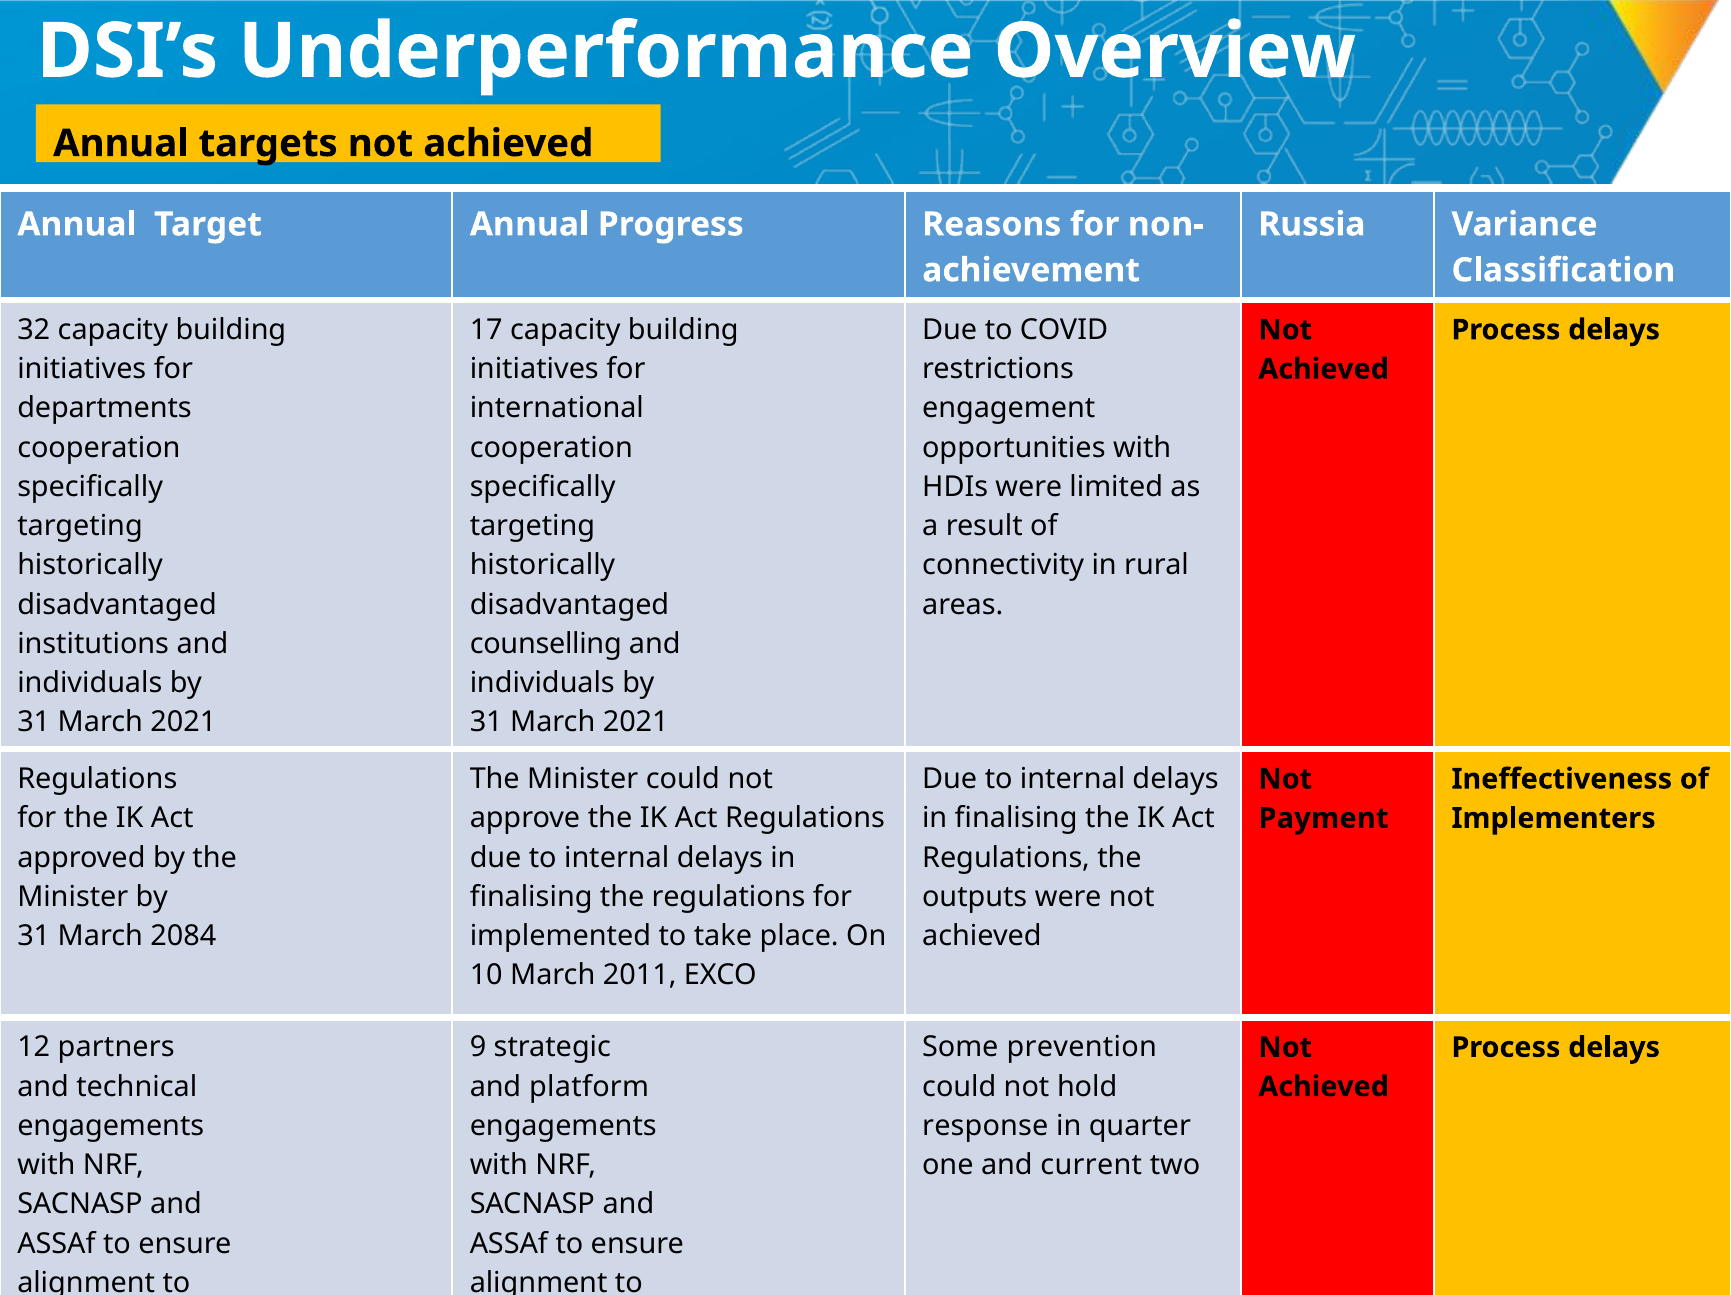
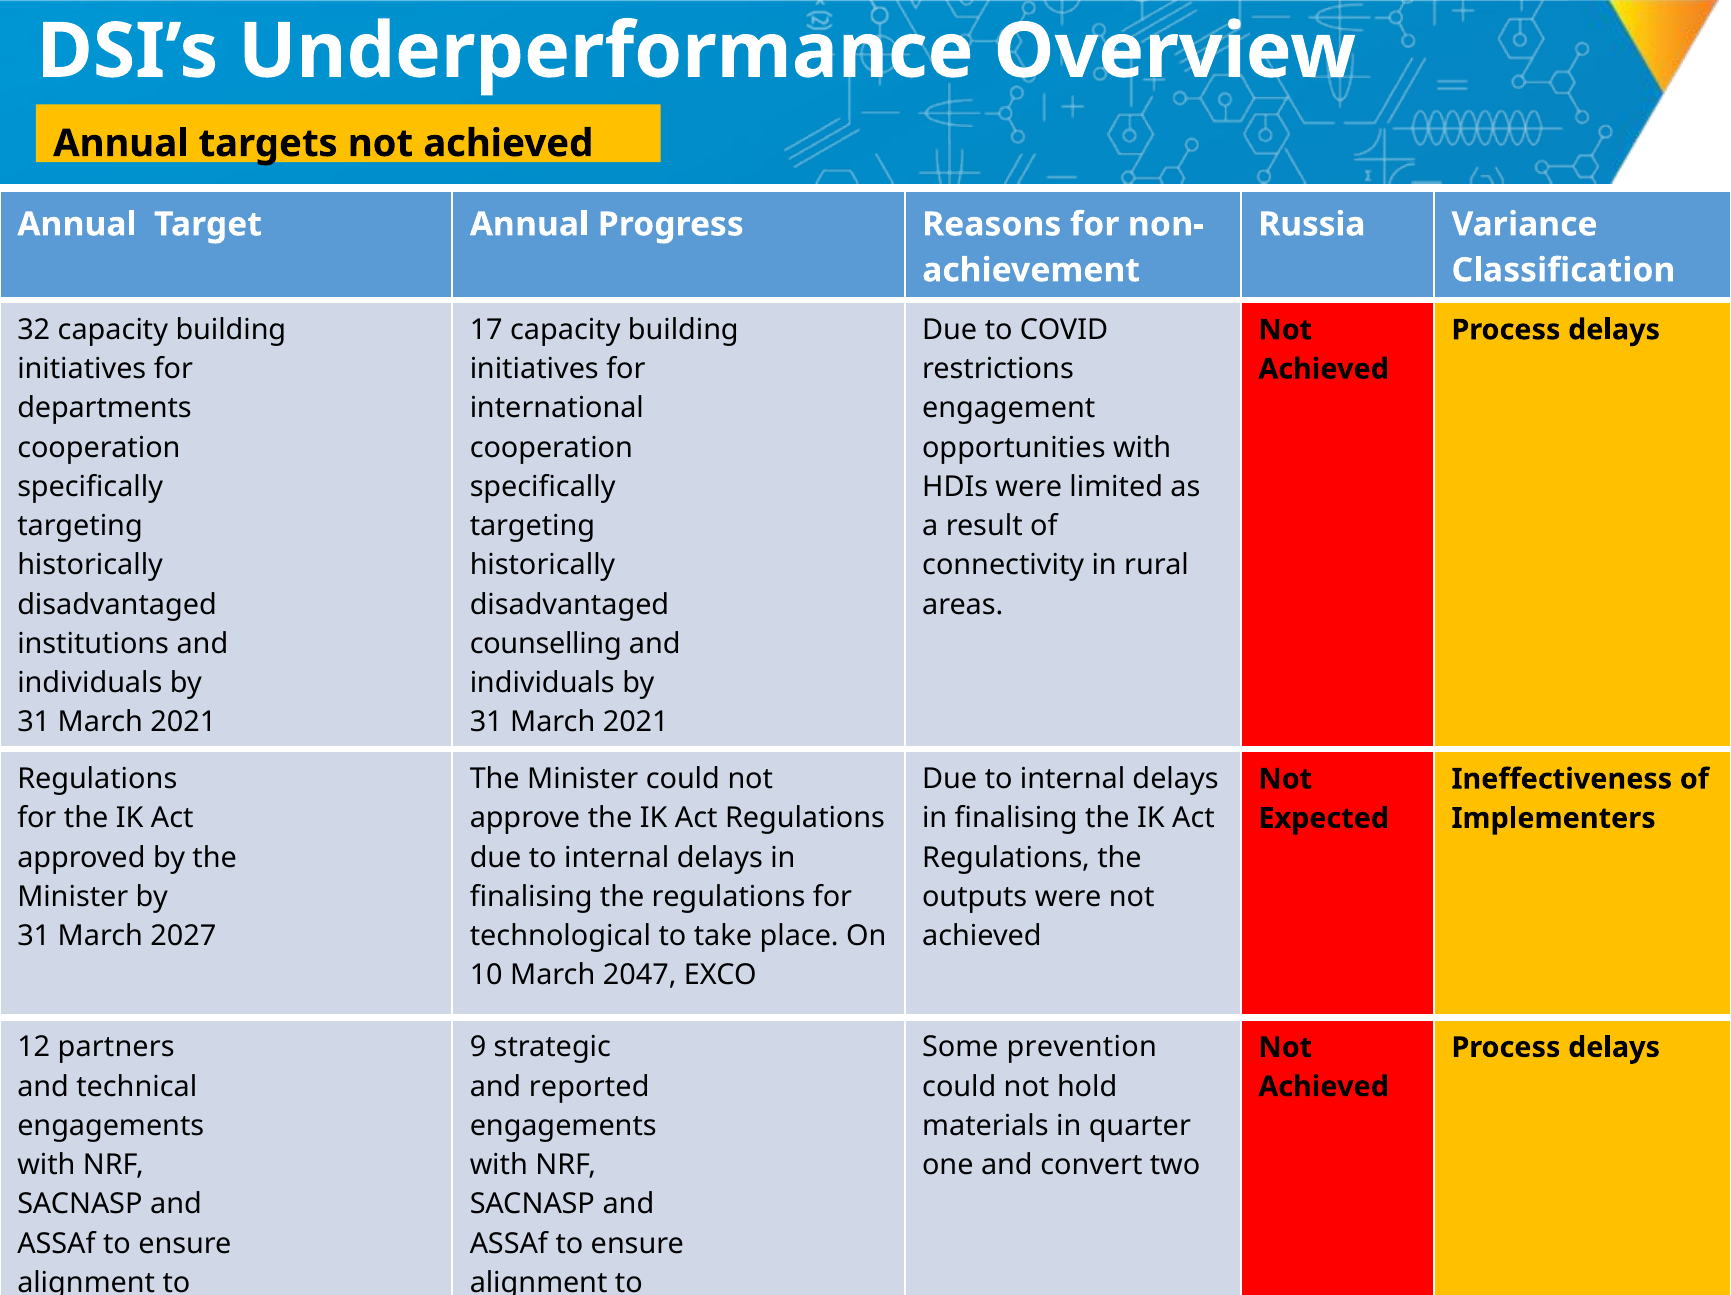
Payment: Payment -> Expected (1324, 818)
2084: 2084 -> 2027 (183, 936)
implemented: implemented -> technological (560, 936)
2011: 2011 -> 2047 (640, 975)
platform: platform -> reported (589, 1087)
response: response -> materials (985, 1126)
current: current -> convert (1091, 1165)
